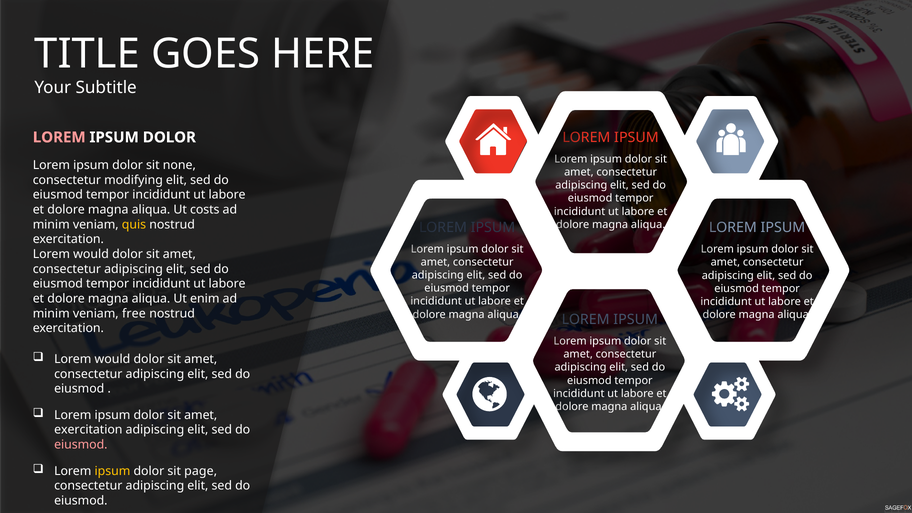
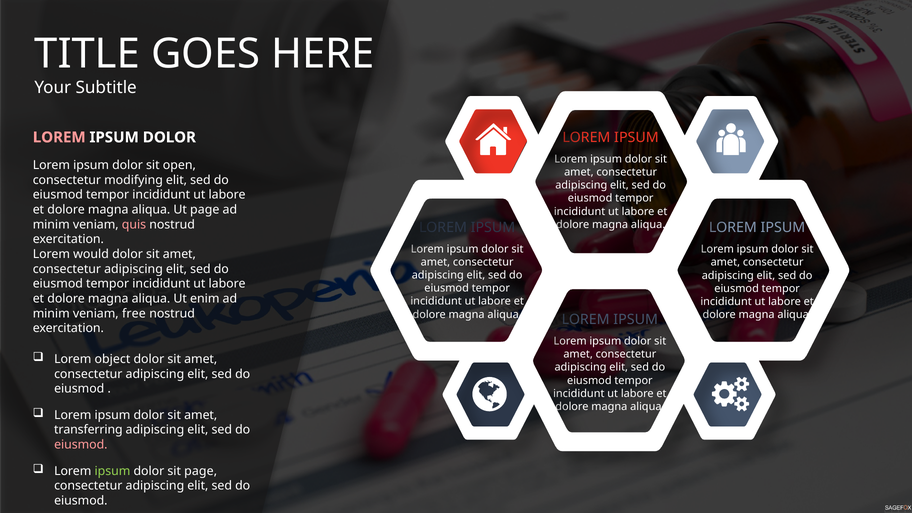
none: none -> open (179, 165)
Ut costs: costs -> page (205, 210)
quis colour: yellow -> pink (134, 224)
would: would -> object (112, 359)
exercitation: exercitation -> transferring (88, 430)
ipsum colour: yellow -> light green (112, 471)
